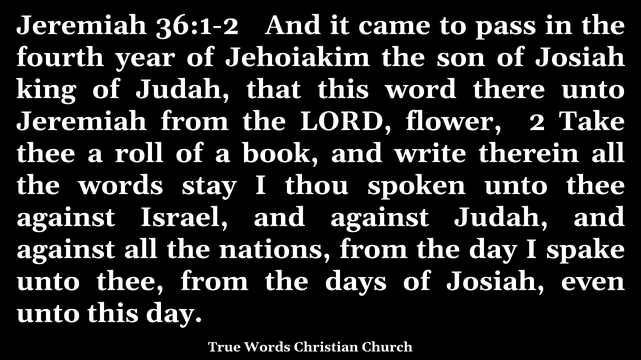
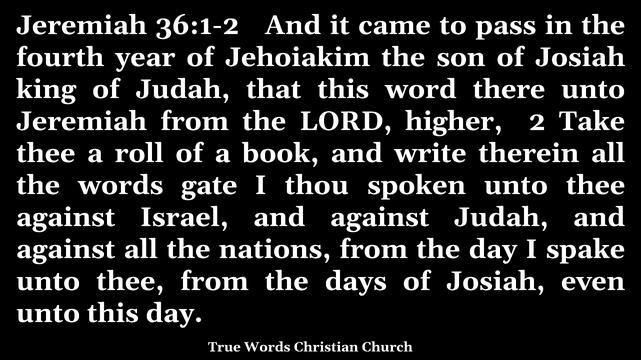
flower: flower -> higher (454, 121)
stay: stay -> gate (209, 186)
